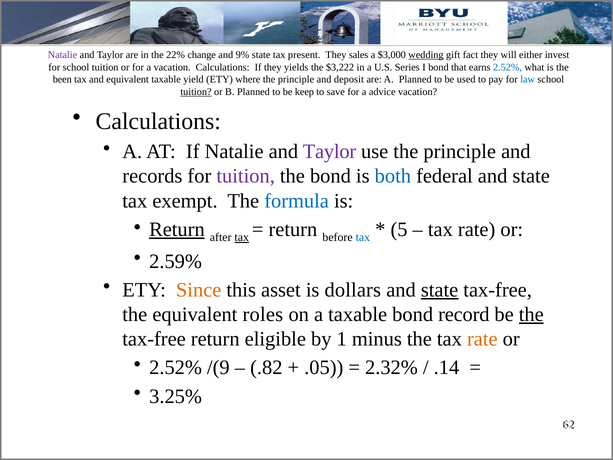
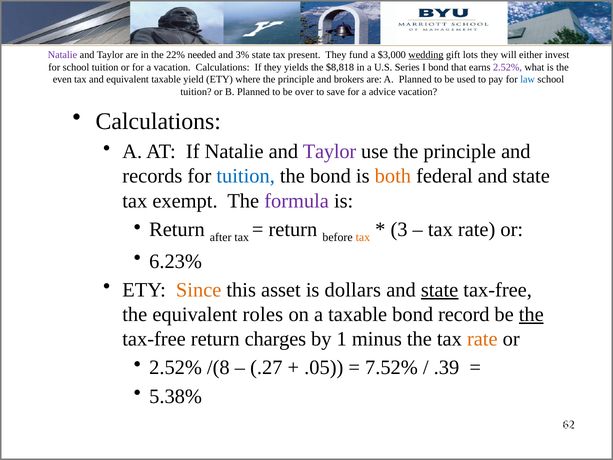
change: change -> needed (202, 55)
9%: 9% -> 3% (242, 55)
sales: sales -> fund (359, 55)
fact: fact -> lots (470, 55)
$3,222: $3,222 -> $8,818 (340, 67)
2.52% colour: blue -> purple (507, 67)
been: been -> even (62, 79)
deposit: deposit -> brokers (349, 79)
tuition underline: present -> none (196, 92)
keep: keep -> over (304, 92)
tuition colour: purple -> blue (246, 176)
both colour: blue -> orange (393, 176)
formula colour: blue -> purple (297, 201)
Return underline: present -> none (177, 229)
tax underline: present -> none (242, 237)
tax colour: blue -> orange (363, 237)
5: 5 -> 3 (399, 229)
2.59%: 2.59% -> 6.23% (176, 261)
eligible: eligible -> charges (275, 339)
/(9: /(9 -> /(8 (218, 367)
.82: .82 -> .27 (266, 367)
2.32%: 2.32% -> 7.52% (391, 367)
.14: .14 -> .39 (446, 367)
3.25%: 3.25% -> 5.38% (176, 396)
